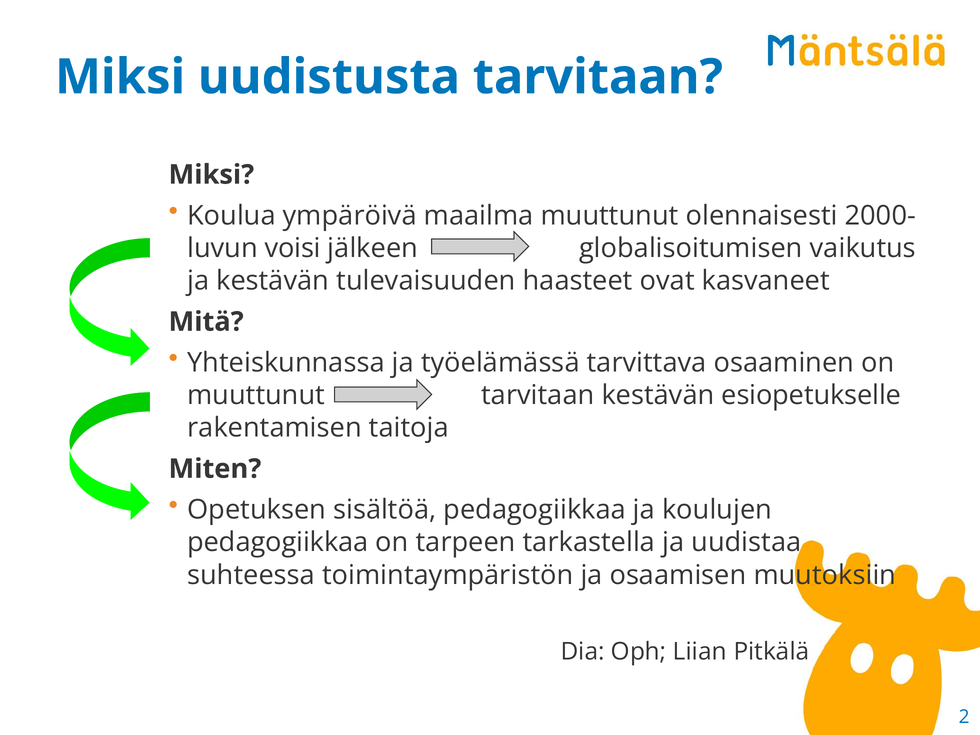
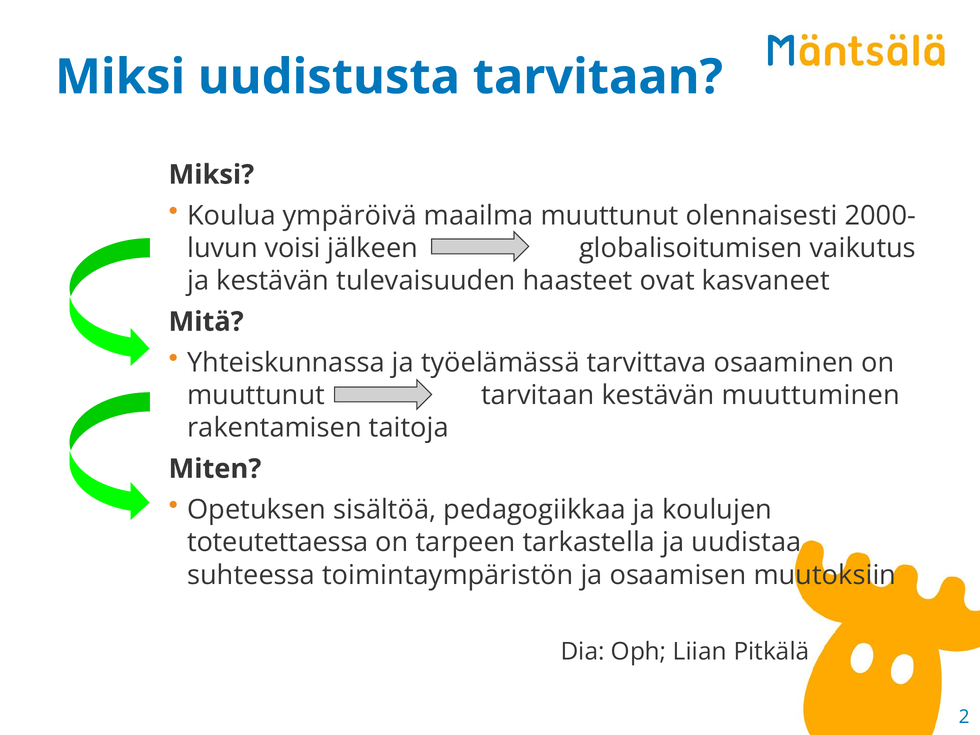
esiopetukselle: esiopetukselle -> muuttuminen (811, 395)
pedagogiikkaa: pedagogiikkaa -> toteutettaessa (278, 542)
